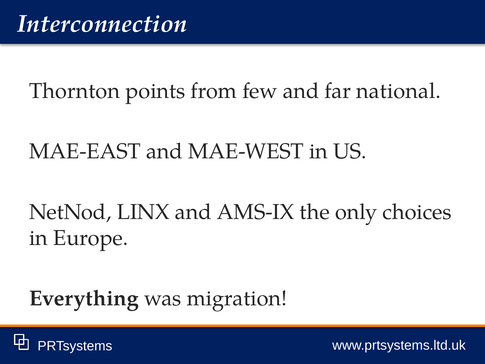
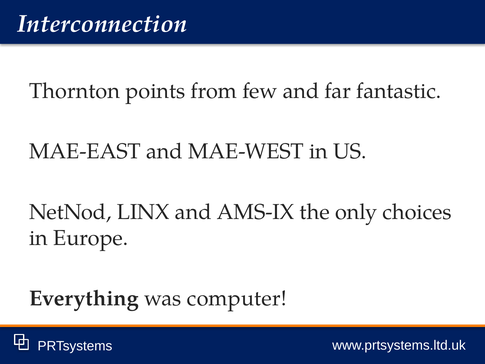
national: national -> fantastic (399, 91)
migration: migration -> computer (237, 298)
